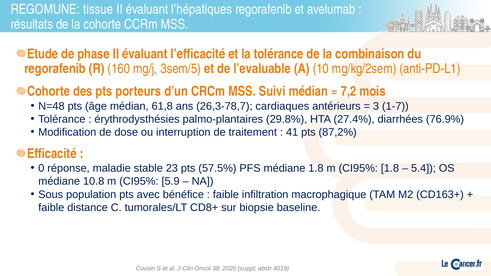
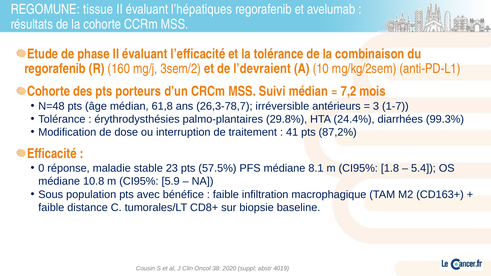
3sem/5: 3sem/5 -> 3sem/2 (181, 69)
l’evaluable: l’evaluable -> l’devraient (262, 69)
cardiaques: cardiaques -> irréversible (282, 106)
27.4%: 27.4% -> 24.4% (354, 119)
76.9%: 76.9% -> 99.3% (445, 119)
médiane 1.8: 1.8 -> 8.1 (316, 168)
